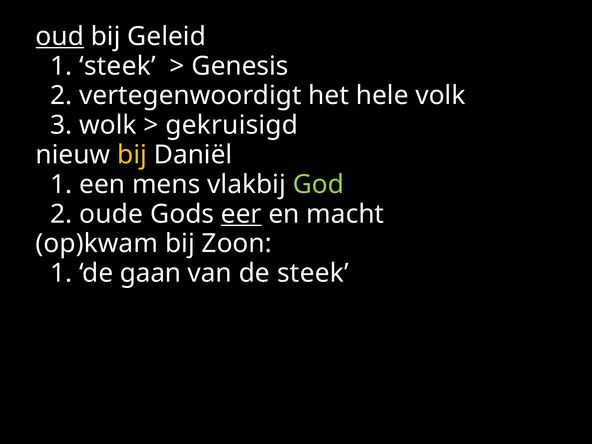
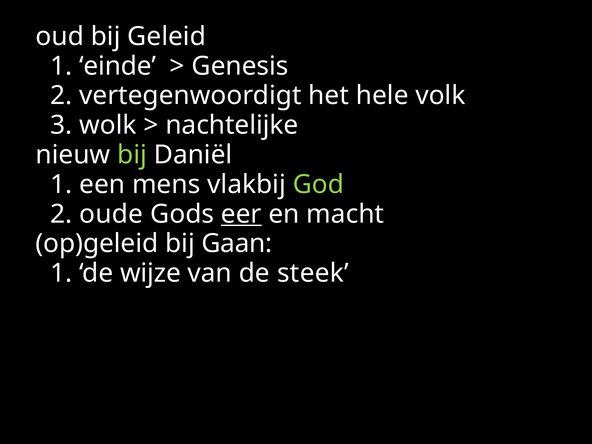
oud underline: present -> none (60, 36)
1 steek: steek -> einde (118, 66)
gekruisigd: gekruisigd -> nachtelijke (232, 125)
bij colour: yellow -> light green (132, 155)
op)kwam: op)kwam -> op)geleid (97, 244)
Zoon: Zoon -> Gaan (237, 244)
gaan: gaan -> wijze (150, 273)
